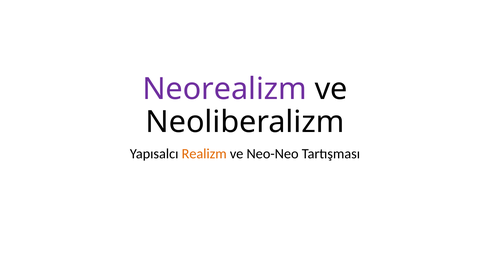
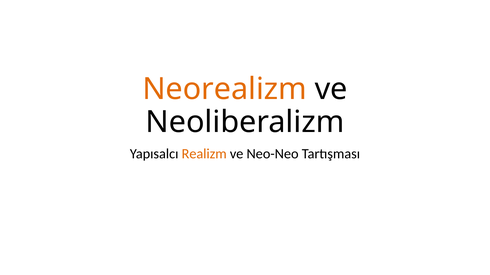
Neorealizm colour: purple -> orange (225, 89)
